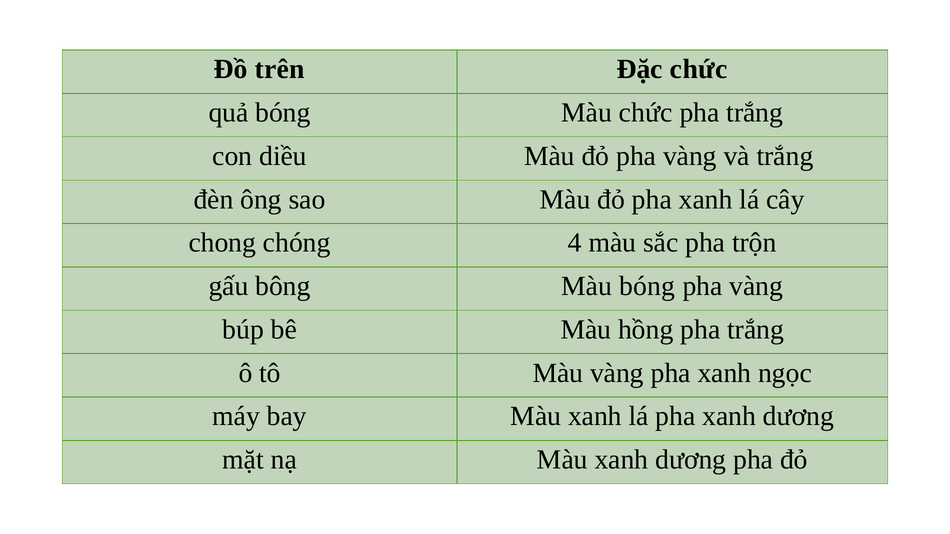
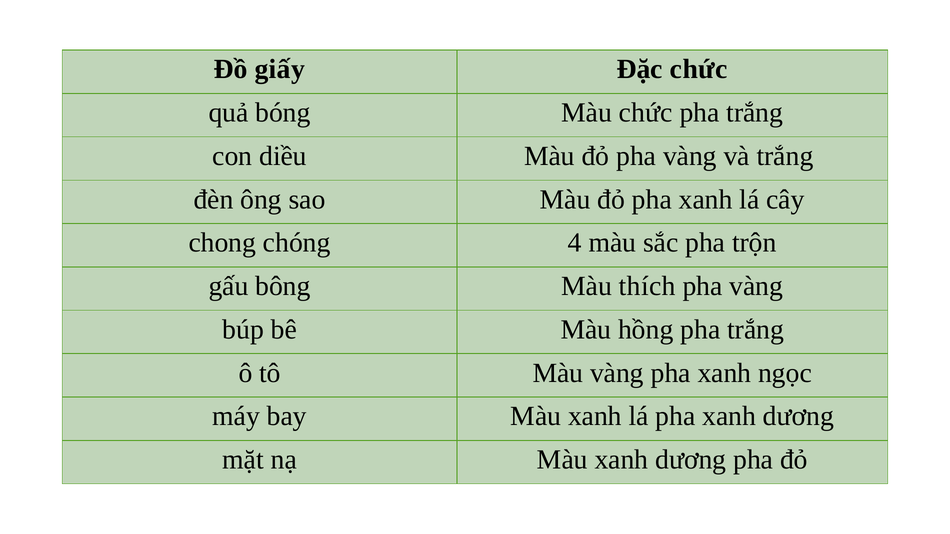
trên: trên -> giấy (280, 69)
Màu bóng: bóng -> thích (647, 286)
